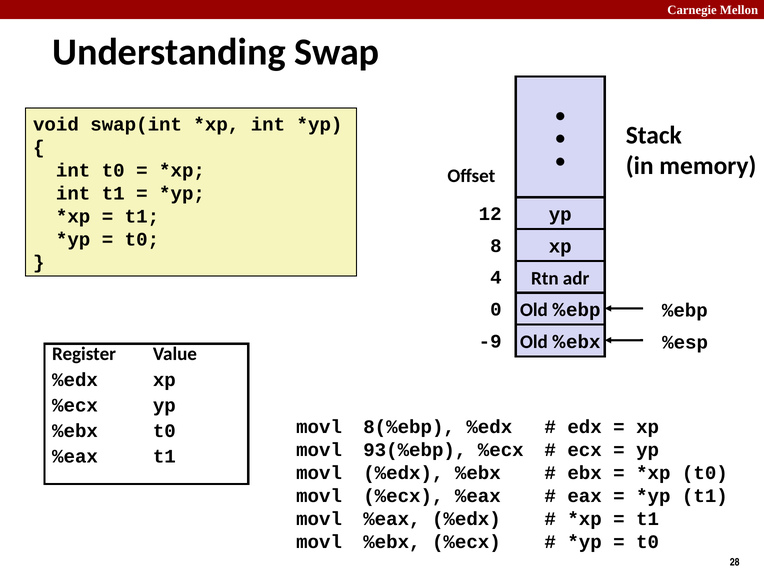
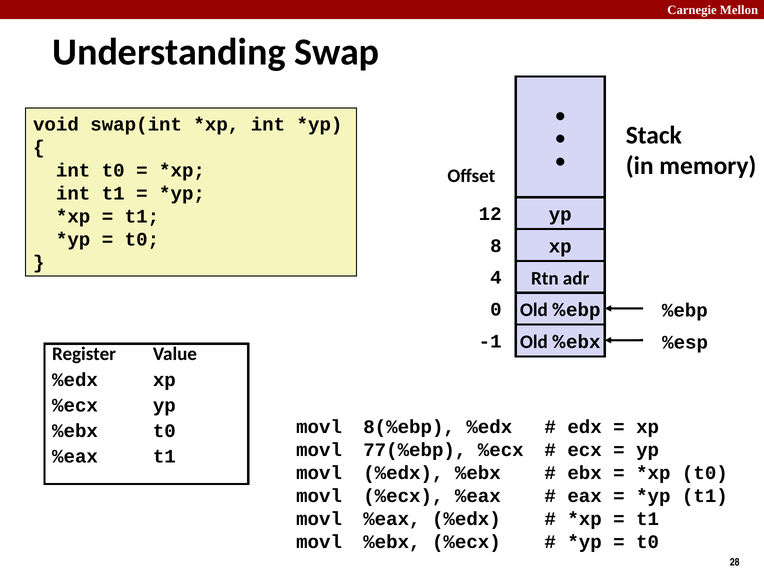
-9: -9 -> -1 (490, 341)
93(%ebp: 93(%ebp -> 77(%ebp (415, 450)
